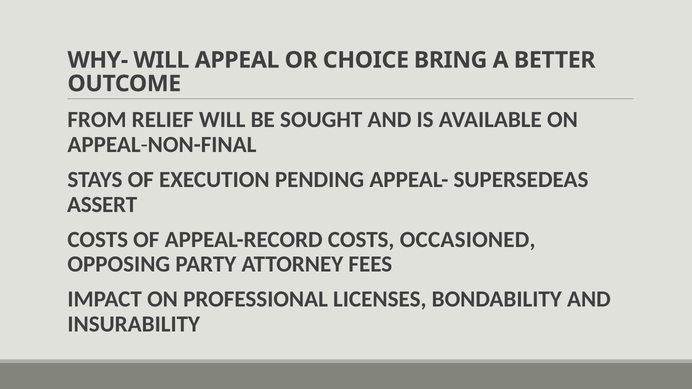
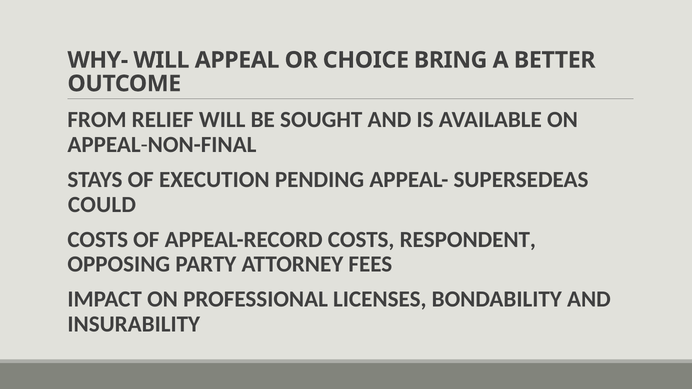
ASSERT: ASSERT -> COULD (102, 205)
OCCASIONED: OCCASIONED -> RESPONDENT (468, 240)
